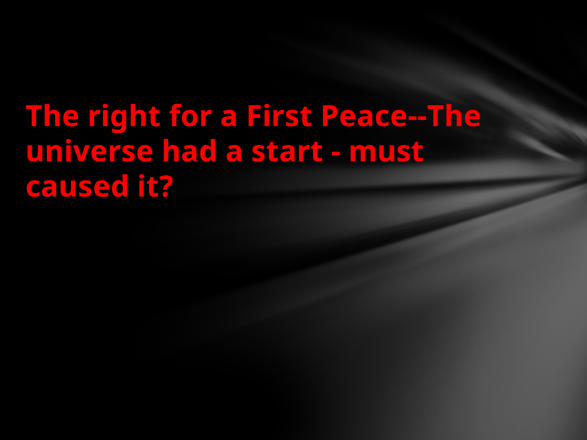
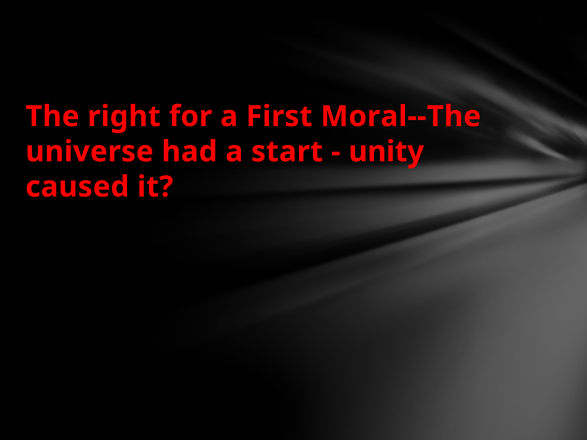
Peace--The: Peace--The -> Moral--The (401, 117)
must: must -> unity (386, 152)
